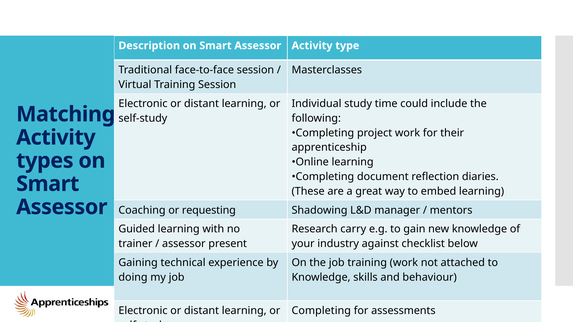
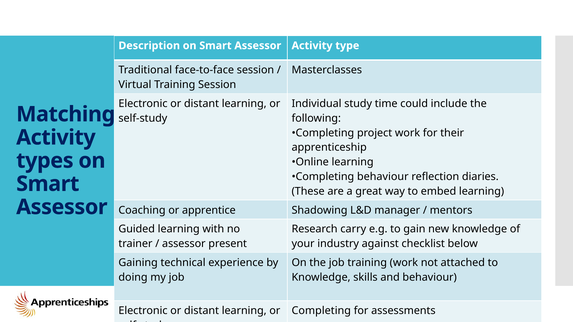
Completing document: document -> behaviour (383, 177)
requesting: requesting -> apprentice (209, 210)
